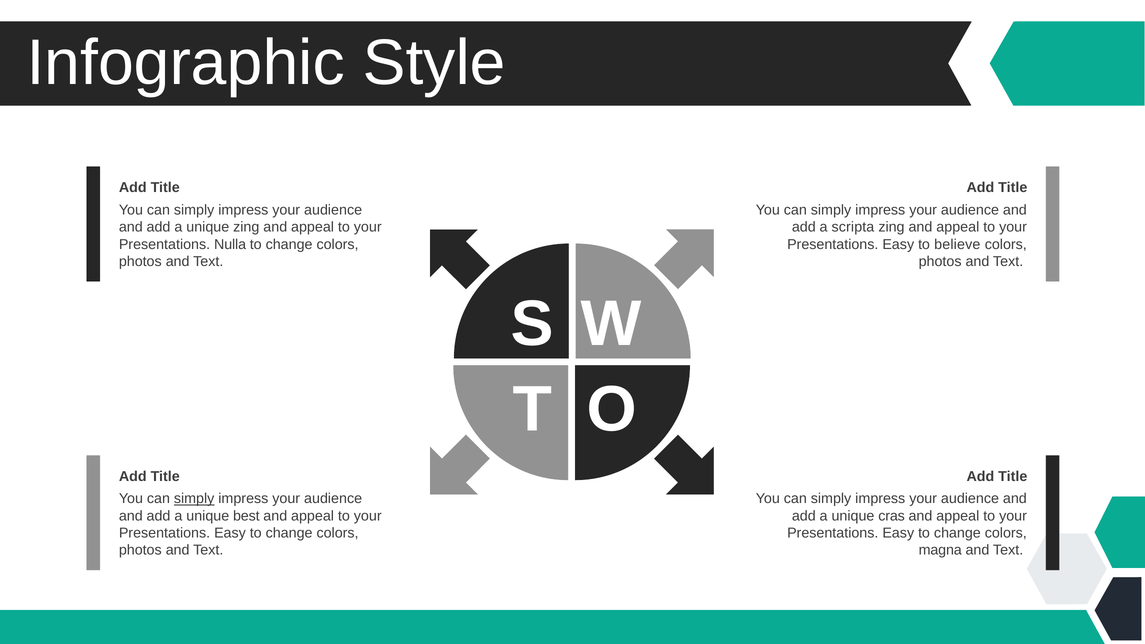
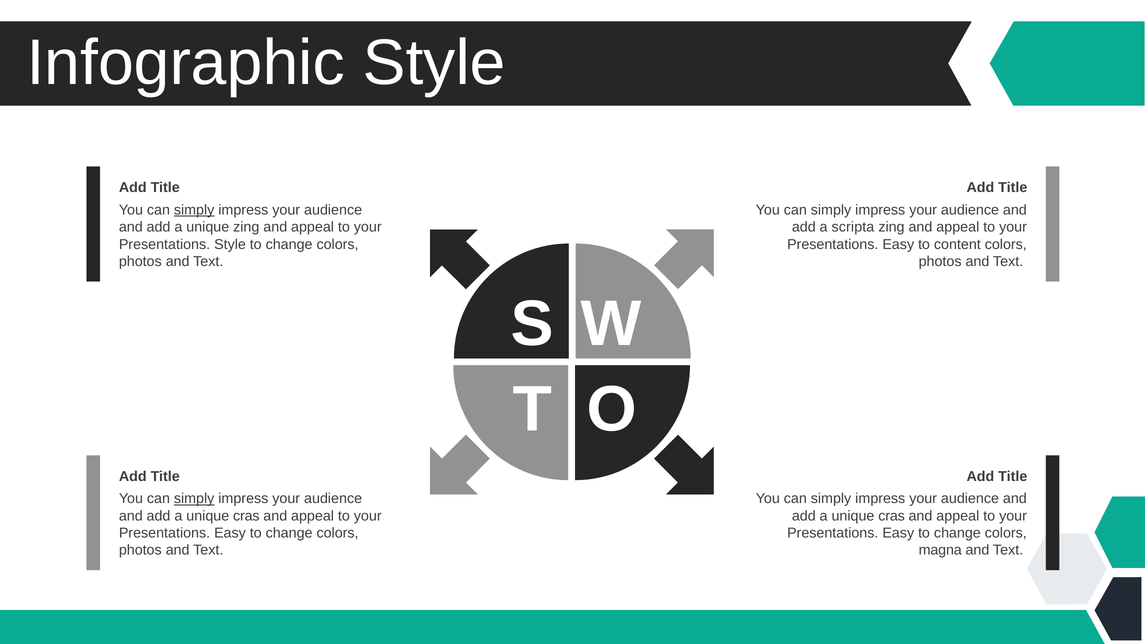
simply underline: none -> present (194, 210)
Presentations Nulla: Nulla -> Style (230, 244)
believe: believe -> content (957, 244)
best: best -> cras (246, 516)
